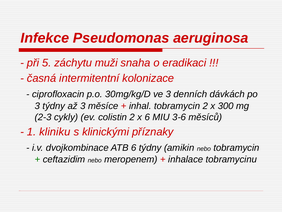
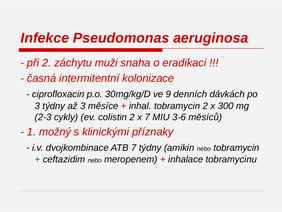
při 5: 5 -> 2 (47, 63)
ve 3: 3 -> 9 (168, 94)
x 6: 6 -> 7 (147, 117)
kliniku: kliniku -> možný (55, 131)
ATB 6: 6 -> 7 (134, 147)
